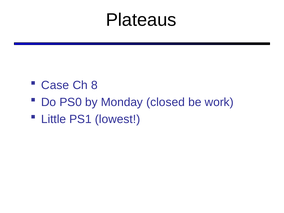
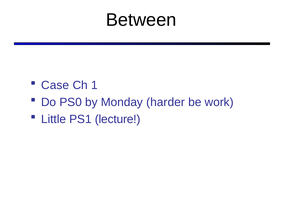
Plateaus: Plateaus -> Between (141, 20)
8: 8 -> 1 (94, 85)
closed: closed -> harder (166, 102)
lowest: lowest -> lecture (118, 119)
